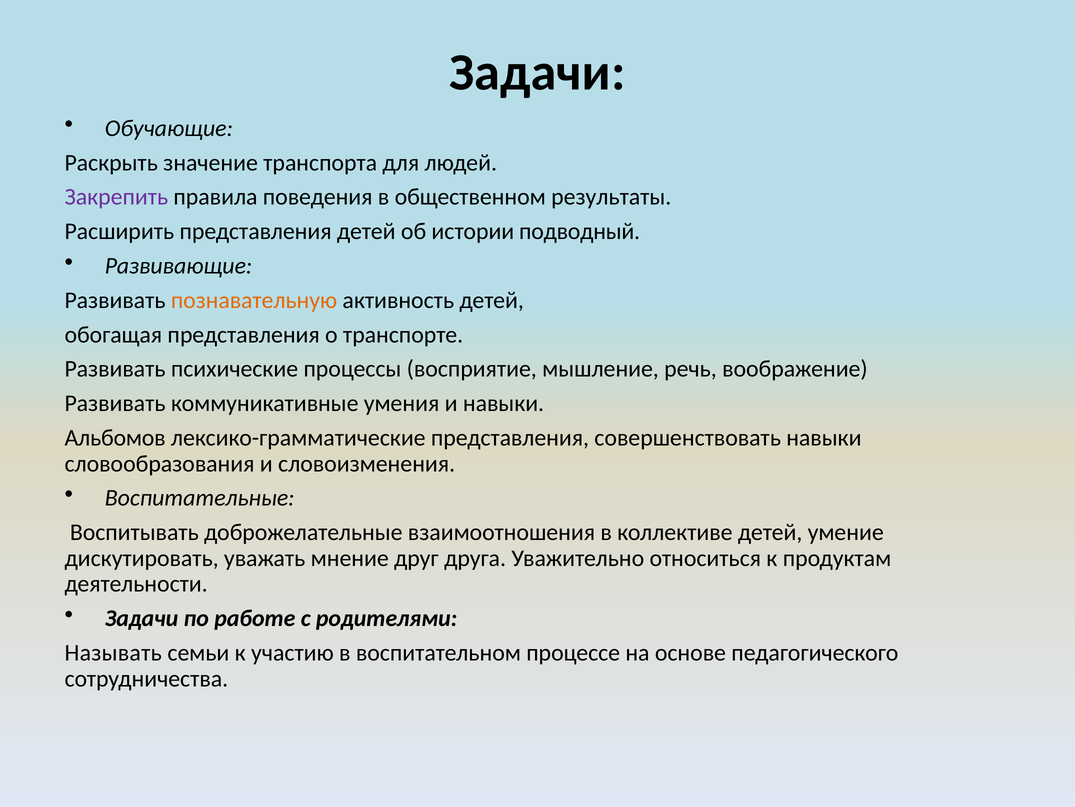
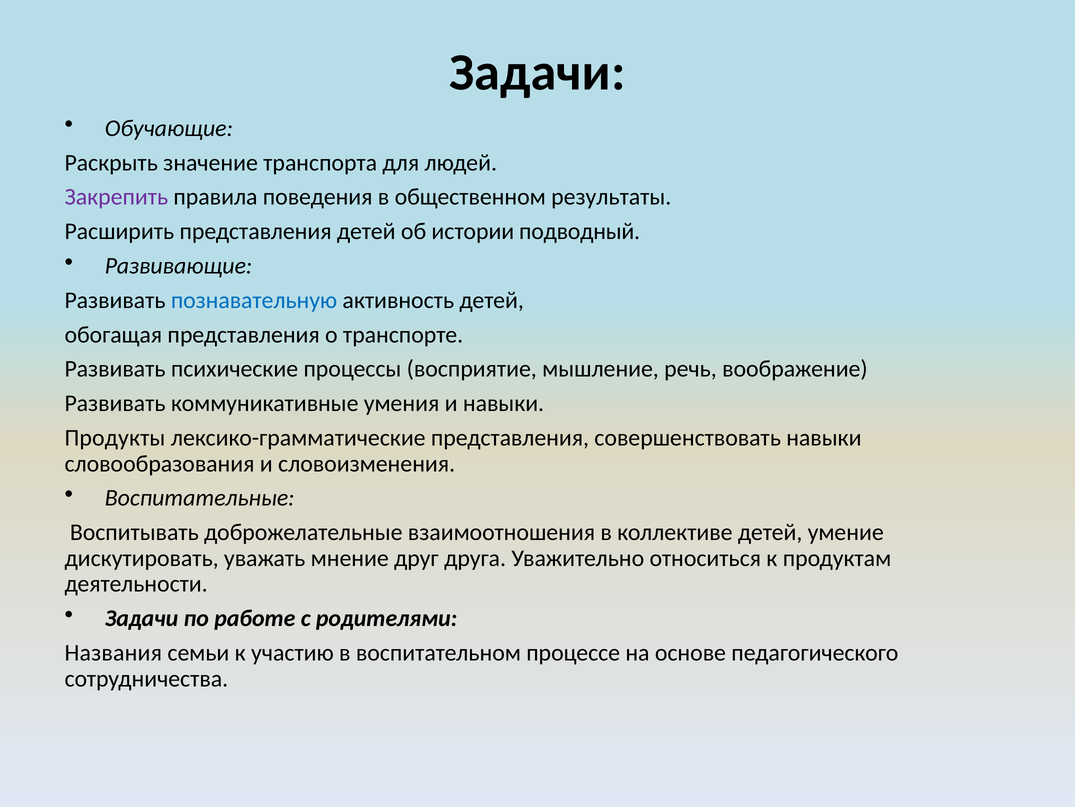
познавательную colour: orange -> blue (254, 300)
Альбомов: Альбомов -> Продукты (115, 437)
Называть: Называть -> Названия (113, 652)
